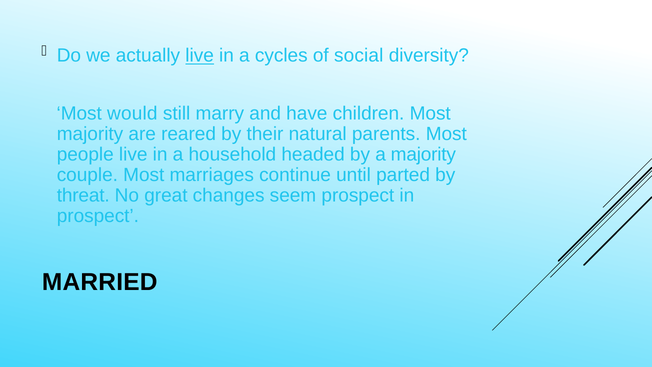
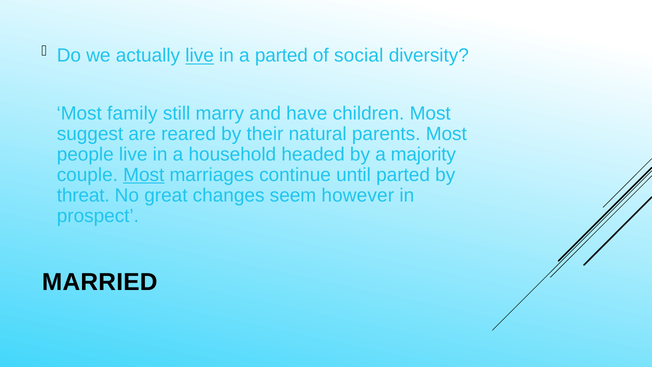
a cycles: cycles -> parted (281, 56)
would: would -> family (132, 113)
majority: majority -> suggest (90, 134)
Most underline: none -> present (144, 175)
seem prospect: prospect -> however (358, 195)
